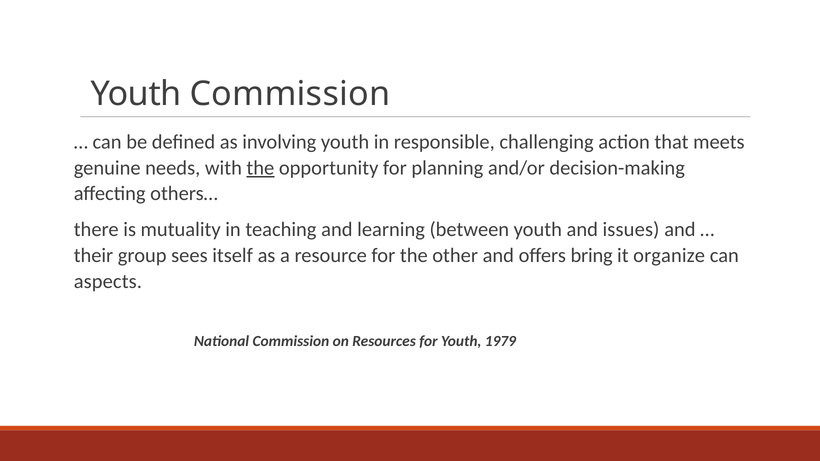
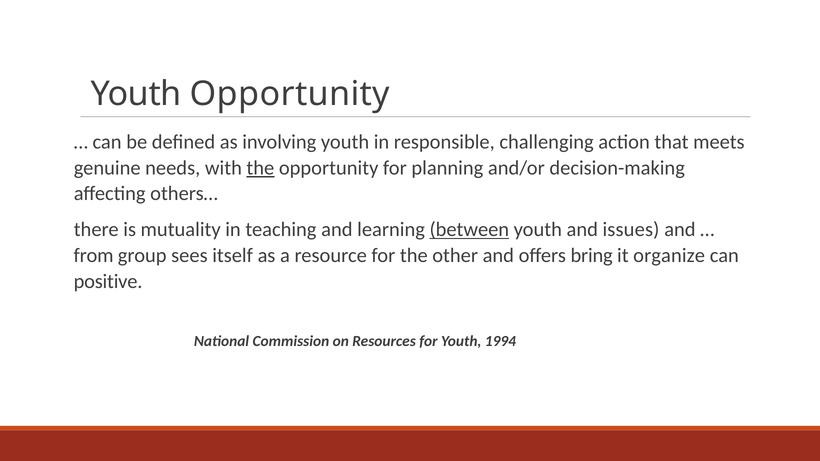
Youth Commission: Commission -> Opportunity (290, 94)
between underline: none -> present (469, 230)
their: their -> from (94, 256)
aspects: aspects -> positive (108, 281)
1979: 1979 -> 1994 (500, 341)
